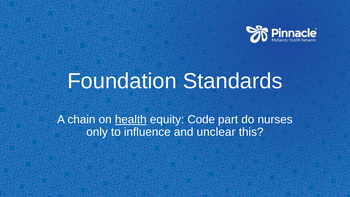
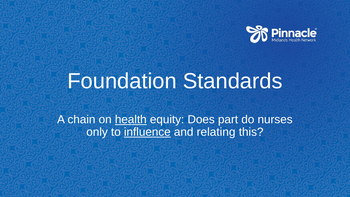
Code: Code -> Does (201, 119)
influence underline: none -> present (147, 132)
unclear: unclear -> relating (216, 132)
